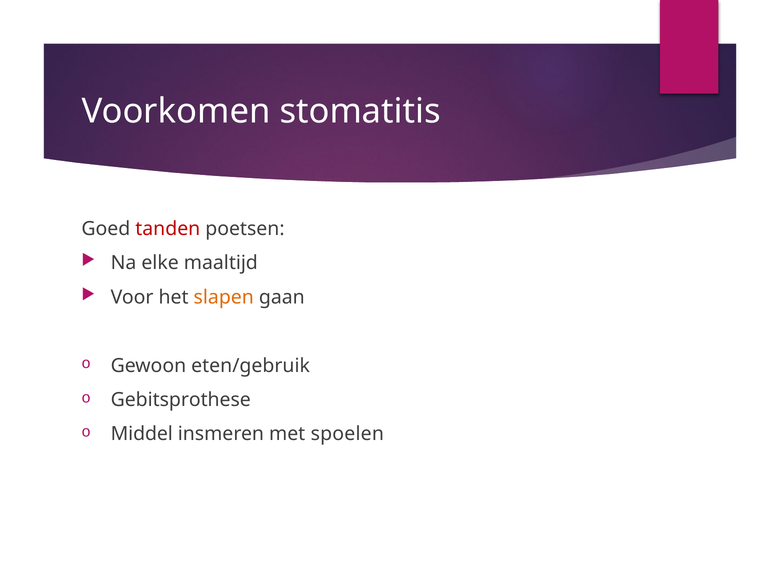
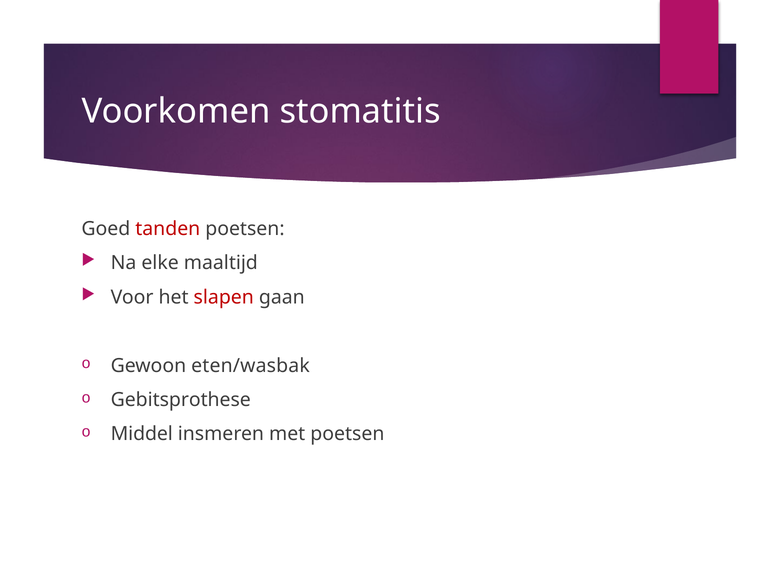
slapen colour: orange -> red (224, 297)
eten/gebruik: eten/gebruik -> eten/wasbak (251, 366)
met spoelen: spoelen -> poetsen (347, 434)
